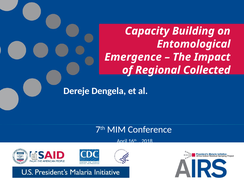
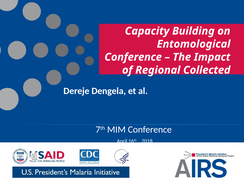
Emergence: Emergence -> Conference (133, 57)
